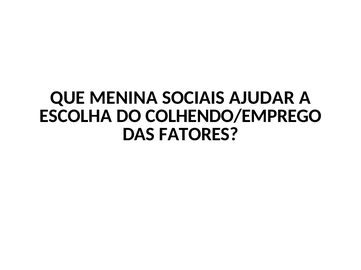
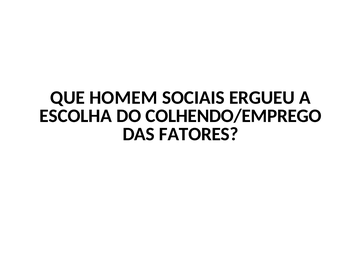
MENINA: MENINA -> HOMEM (123, 98)
AJUDAR: AJUDAR -> ERGUEU (262, 98)
